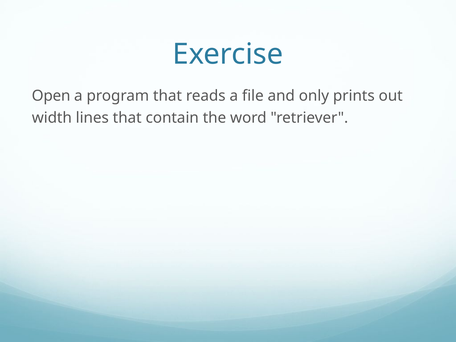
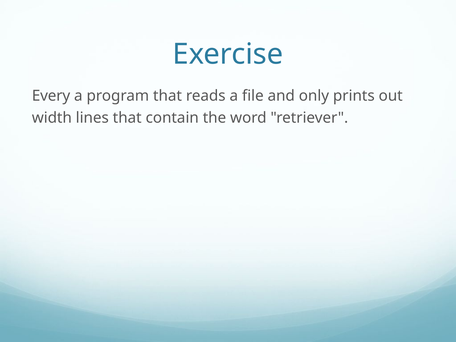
Open: Open -> Every (51, 96)
